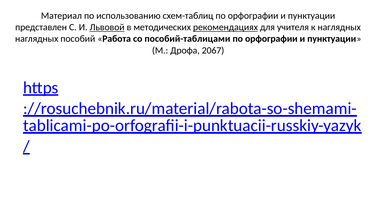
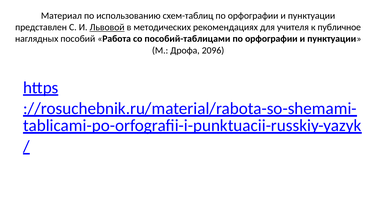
рекомендациях underline: present -> none (225, 27)
к наглядных: наглядных -> публичное (339, 27)
2067: 2067 -> 2096 (213, 50)
